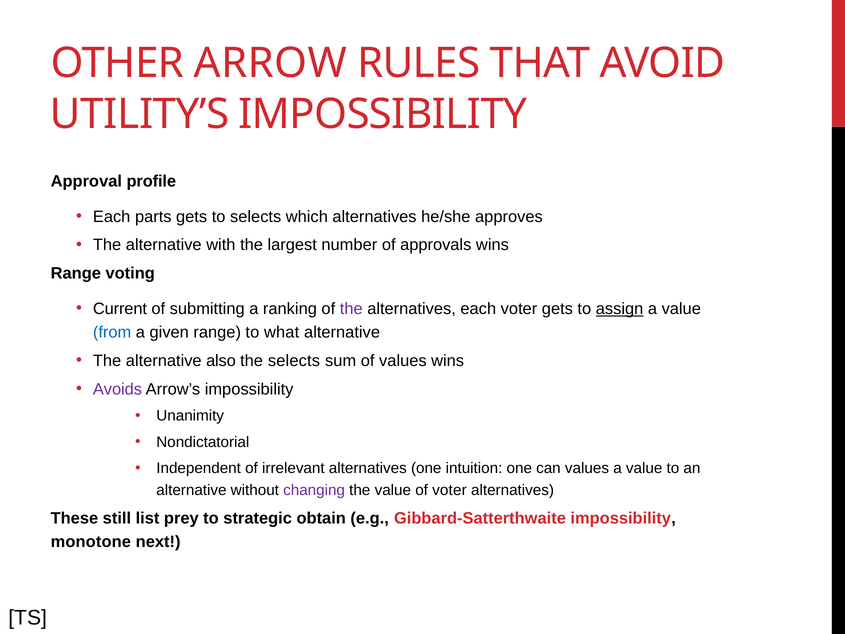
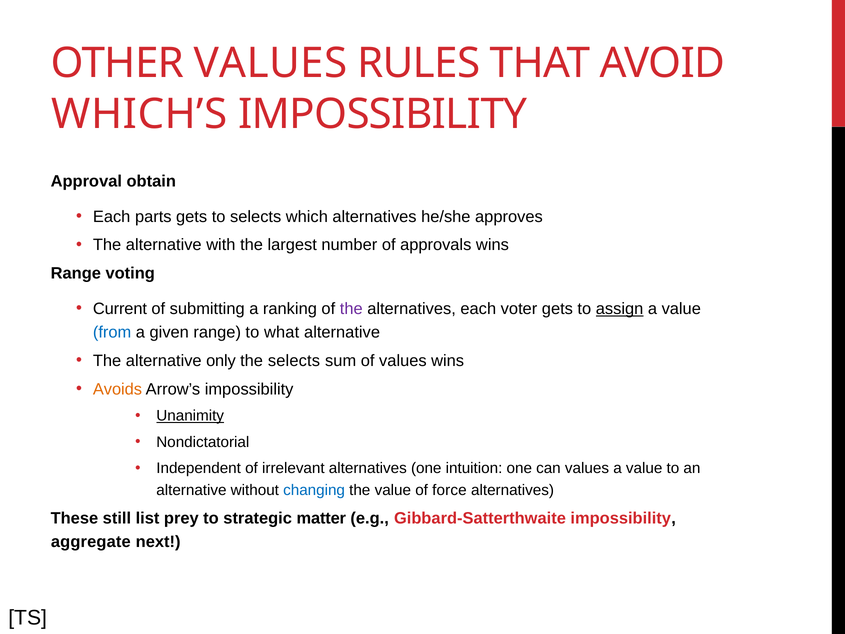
OTHER ARROW: ARROW -> VALUES (270, 64)
UTILITY’S: UTILITY’S -> WHICH’S (139, 114)
profile: profile -> obtain (151, 181)
also: also -> only (221, 361)
Avoids colour: purple -> orange (117, 389)
Unanimity underline: none -> present (190, 416)
changing colour: purple -> blue (314, 490)
of voter: voter -> force (449, 490)
obtain: obtain -> matter (321, 518)
monotone: monotone -> aggregate (91, 542)
